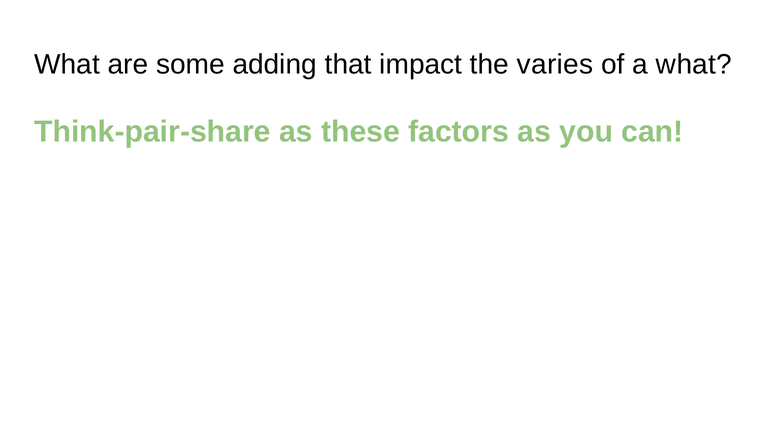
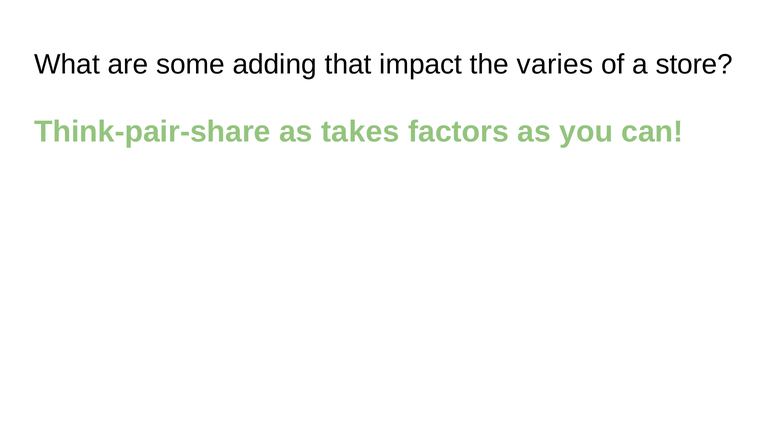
a what: what -> store (694, 64)
these: these -> takes (360, 131)
